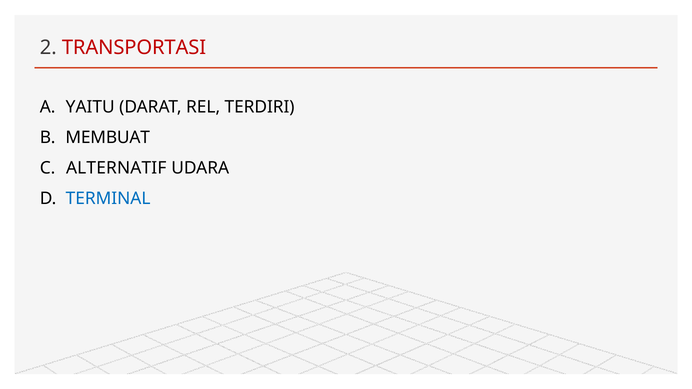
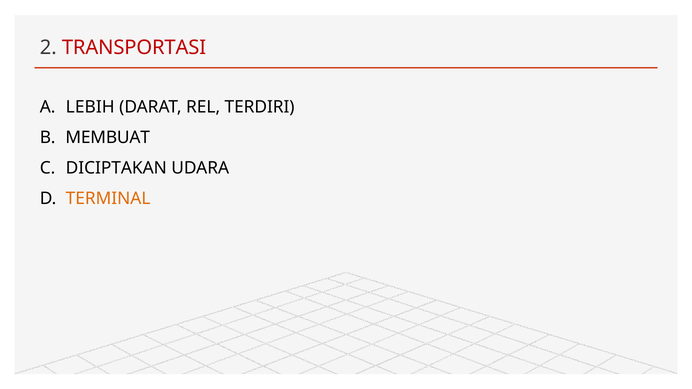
YAITU: YAITU -> LEBIH (90, 107)
ALTERNATIF: ALTERNATIF -> DICIPTAKAN (116, 168)
TERMINAL colour: blue -> orange (108, 199)
